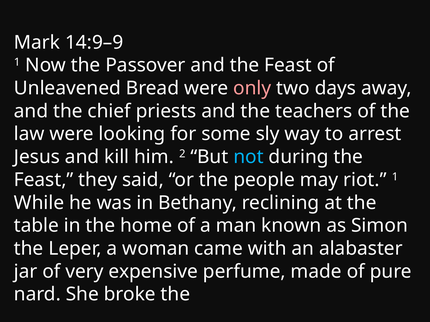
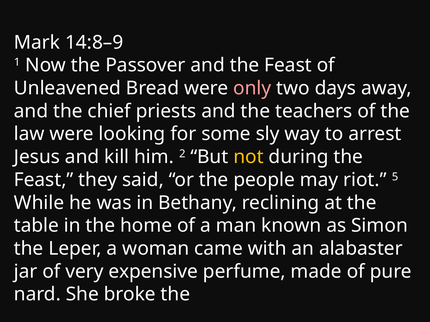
14:9–9: 14:9–9 -> 14:8–9 (94, 42)
not colour: light blue -> yellow (248, 157)
riot 1: 1 -> 5 (395, 177)
